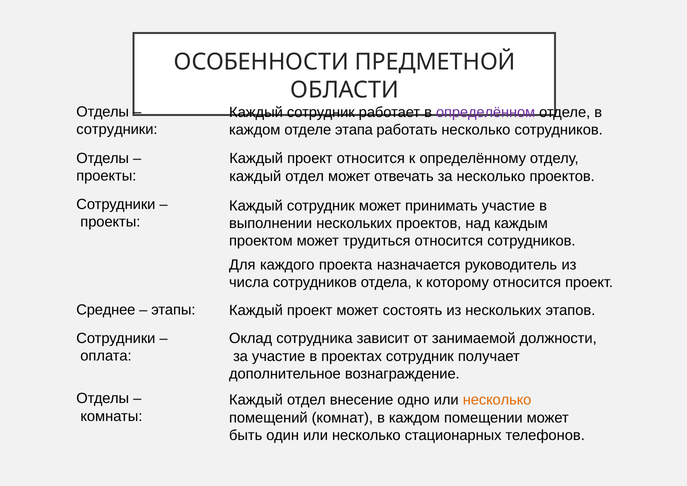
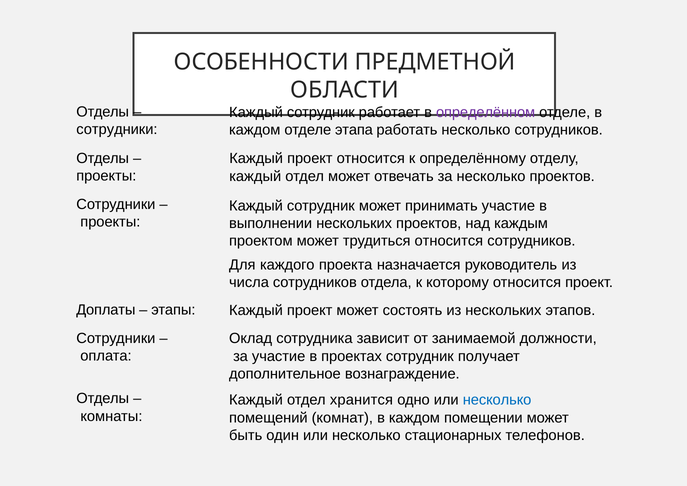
Среднее: Среднее -> Доплаты (106, 310)
внесение: внесение -> хранится (361, 400)
несколько colour: orange -> blue (497, 400)
